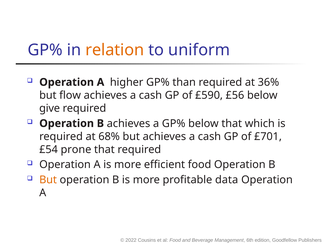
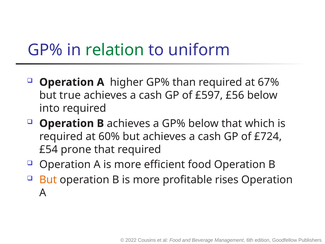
relation colour: orange -> green (115, 50)
36%: 36% -> 67% (268, 82)
flow: flow -> true (70, 95)
£590: £590 -> £597 (209, 95)
give: give -> into (49, 108)
68%: 68% -> 60% (109, 136)
£701: £701 -> £724 (268, 136)
data: data -> rises (227, 180)
